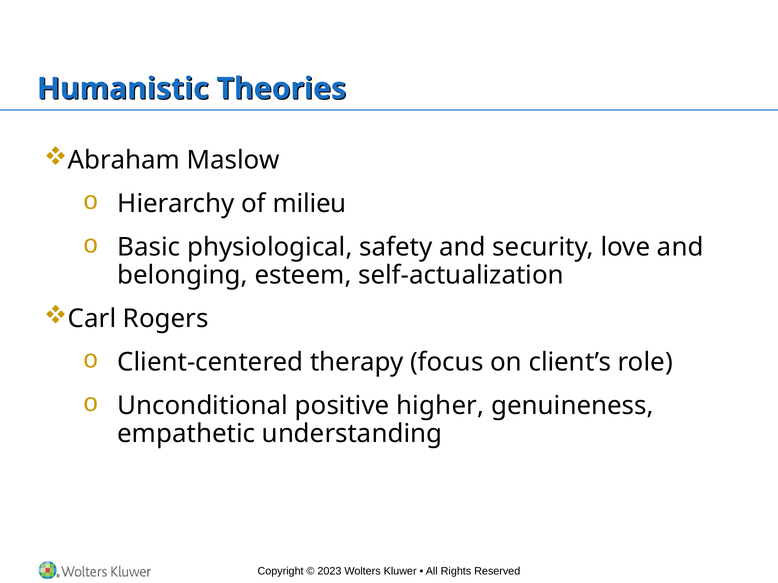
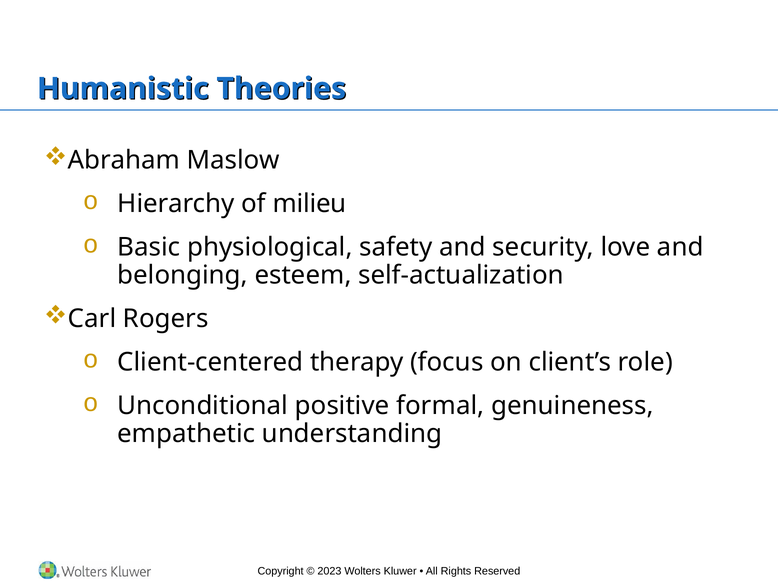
higher: higher -> formal (440, 406)
